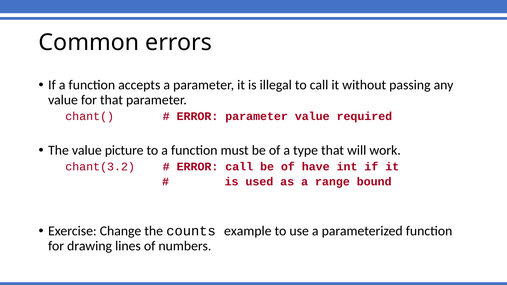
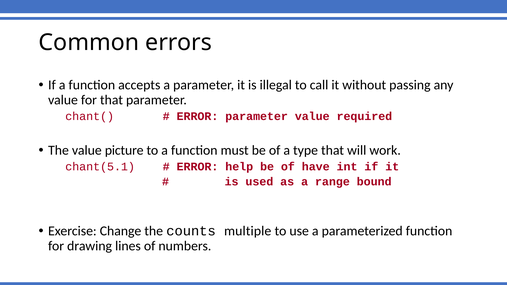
chant(3.2: chant(3.2 -> chant(5.1 (100, 167)
ERROR call: call -> help (239, 167)
example: example -> multiple (248, 231)
